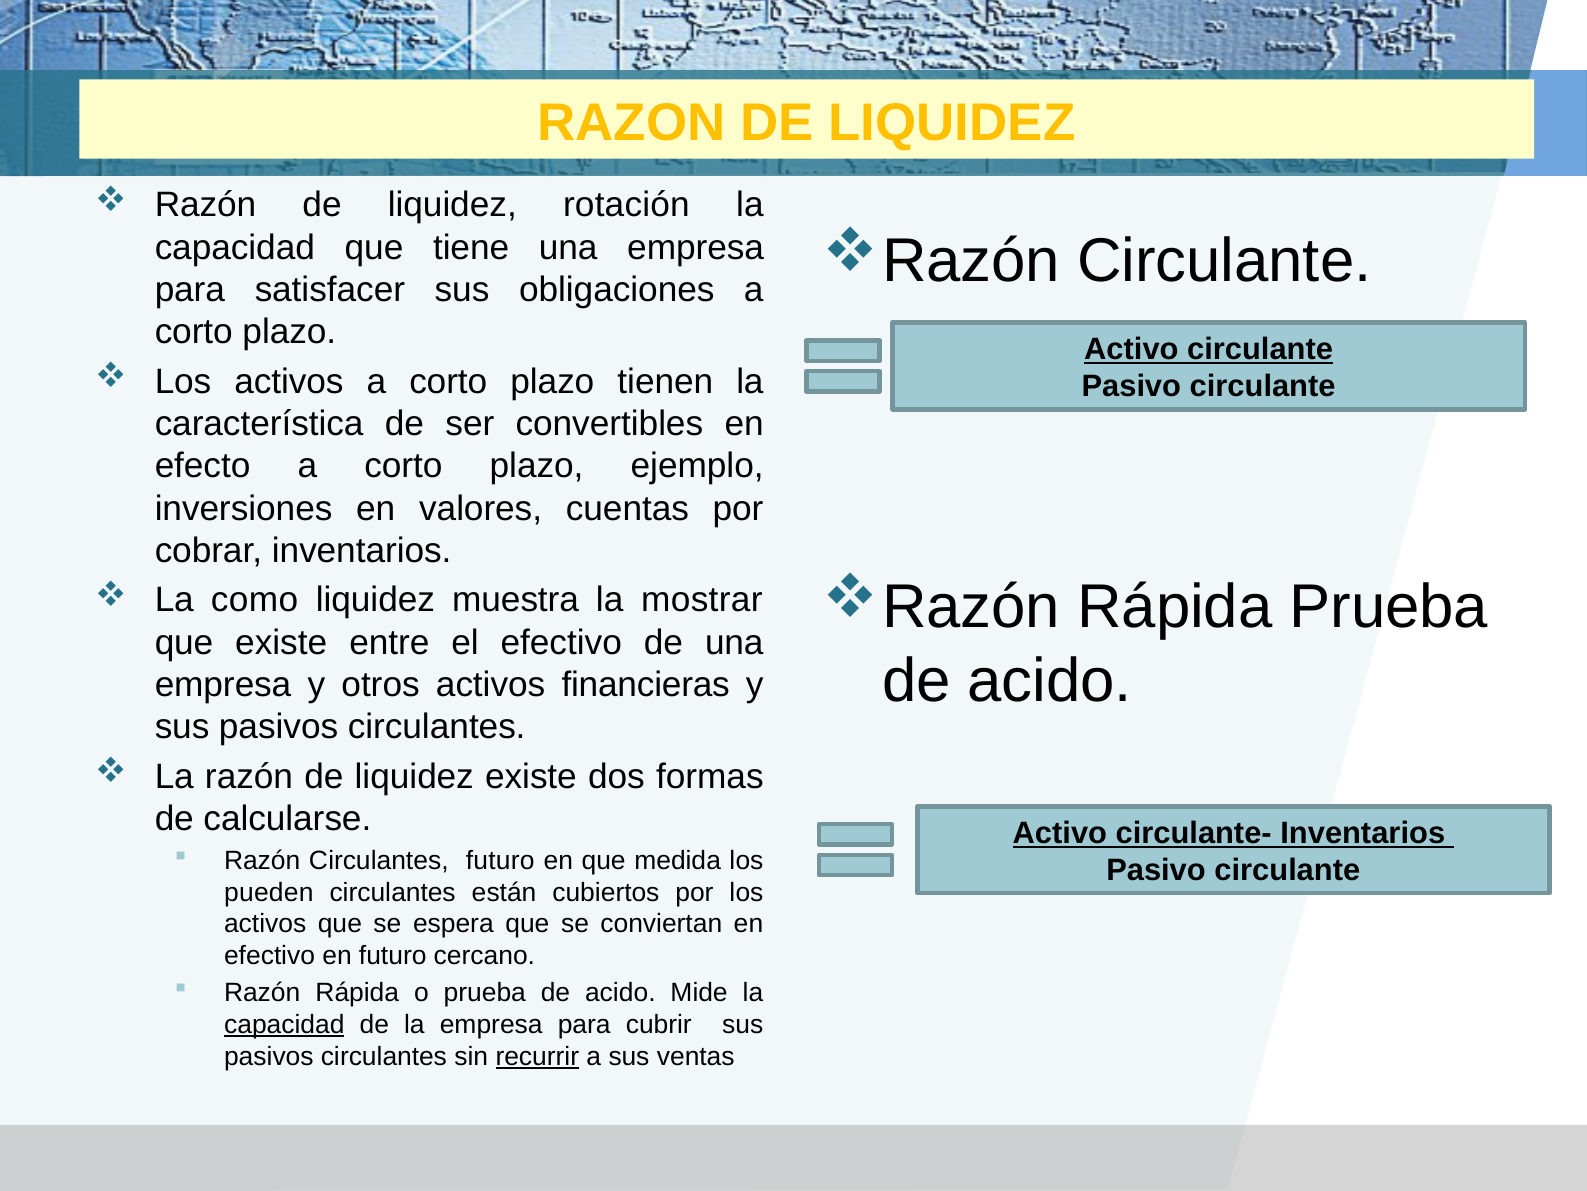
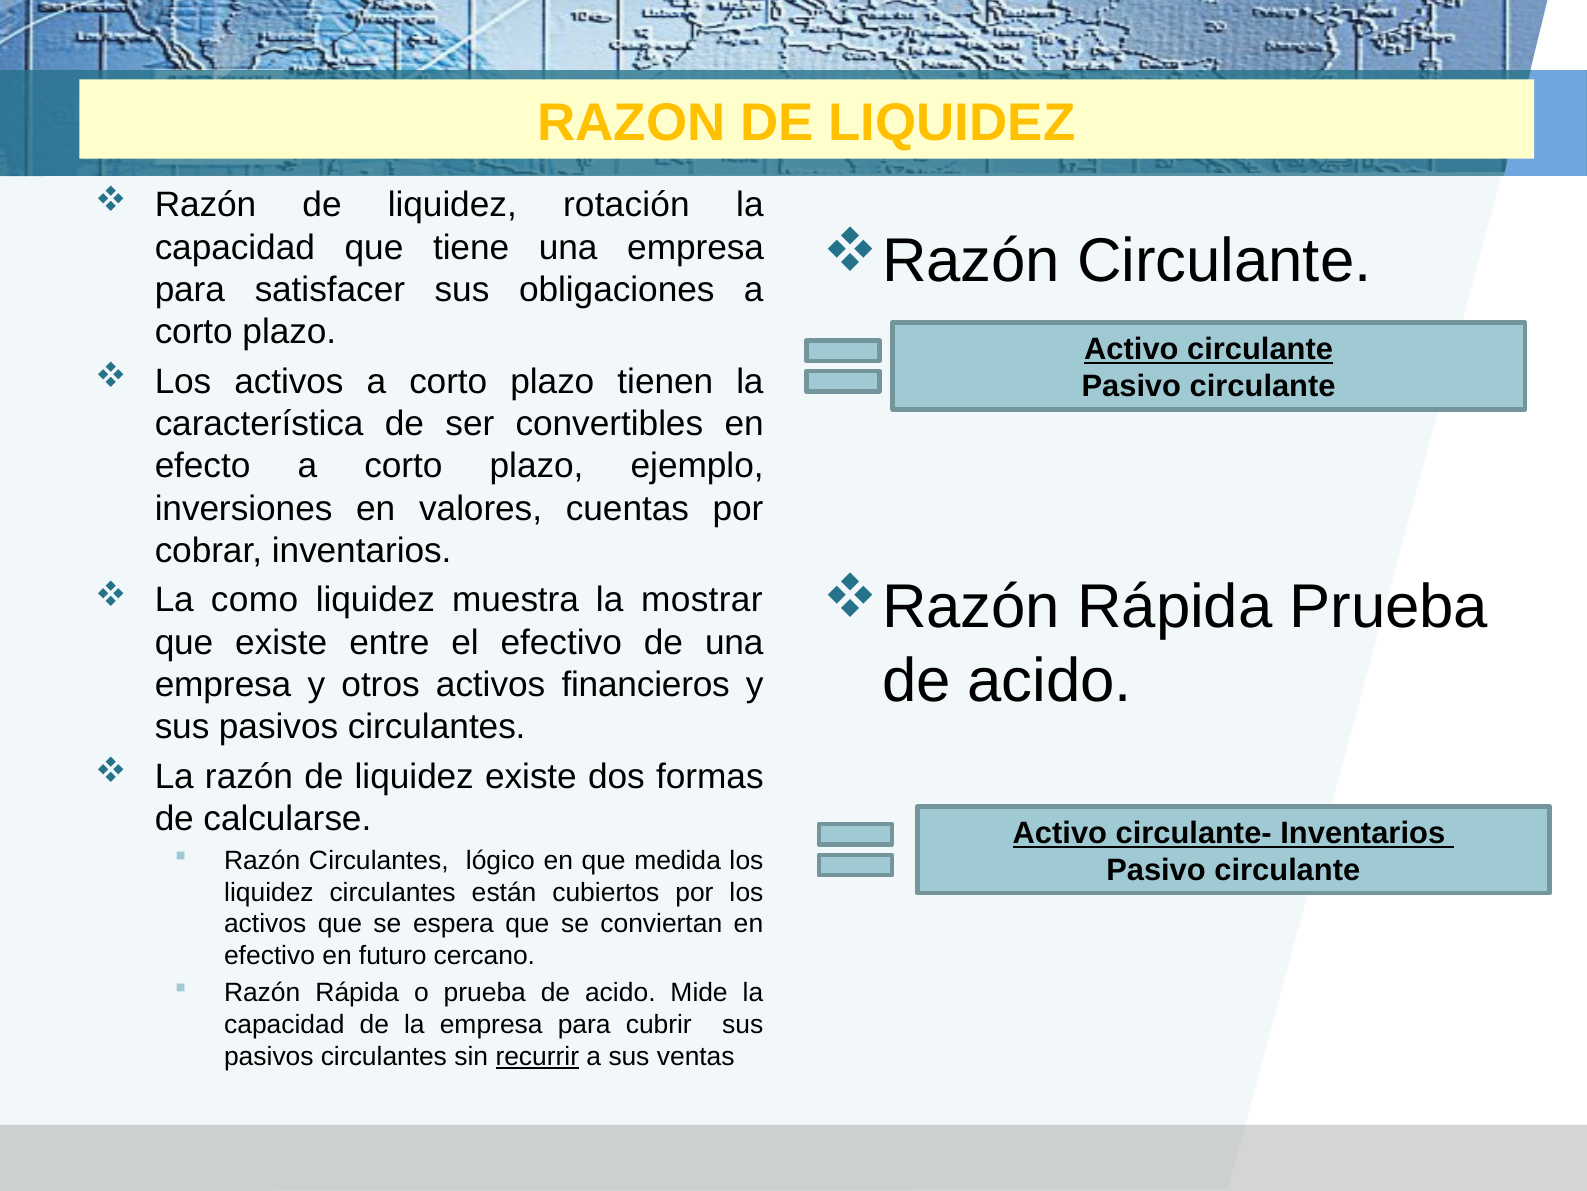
financieras: financieras -> financieros (646, 685)
Circulantes futuro: futuro -> lógico (500, 860)
pueden: pueden -> liquidez (269, 892)
capacidad underline: present -> none (284, 1024)
